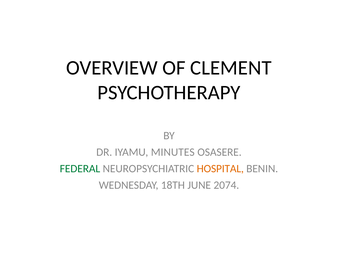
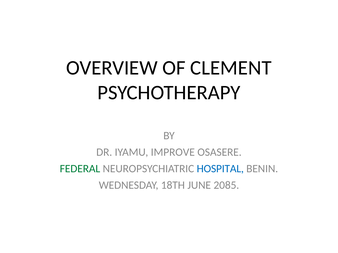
MINUTES: MINUTES -> IMPROVE (173, 153)
HOSPITAL colour: orange -> blue (220, 169)
2074: 2074 -> 2085 (226, 186)
